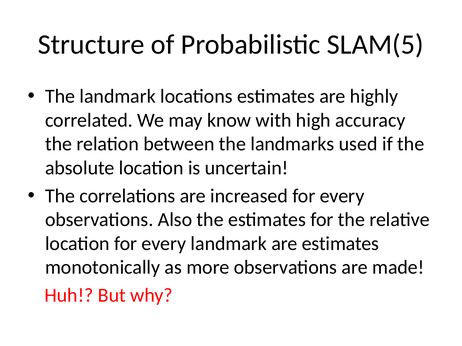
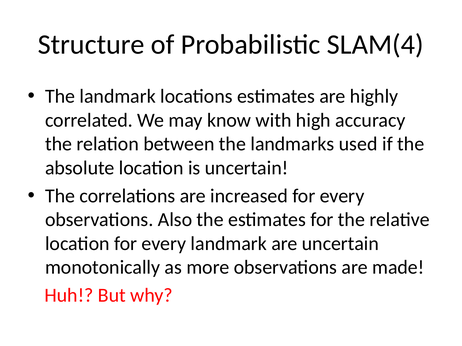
SLAM(5: SLAM(5 -> SLAM(4 (375, 45)
are estimates: estimates -> uncertain (340, 244)
